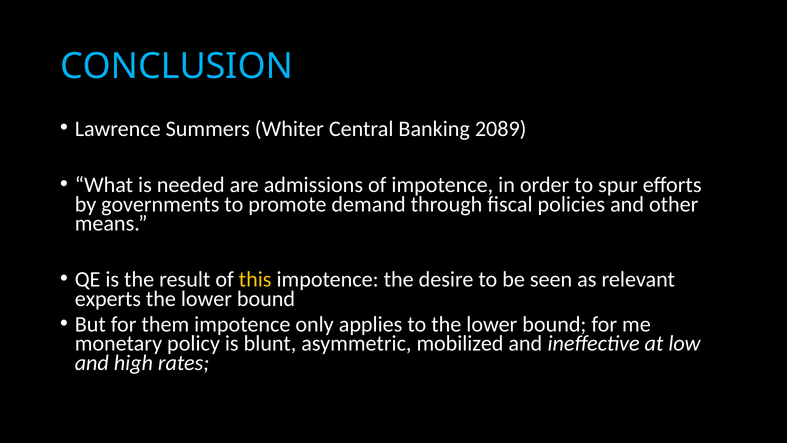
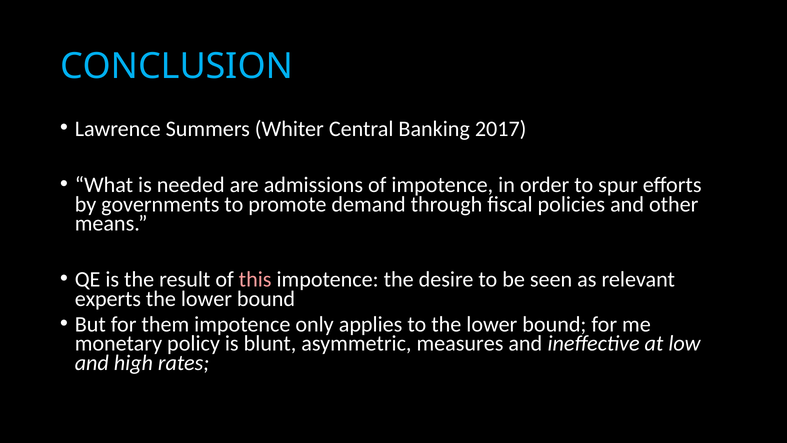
2089: 2089 -> 2017 (501, 129)
this colour: yellow -> pink (255, 279)
mobilized: mobilized -> measures (460, 343)
